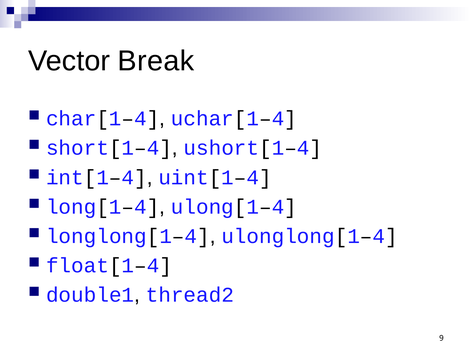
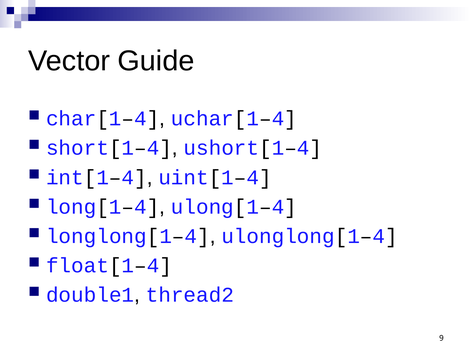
Break: Break -> Guide (156, 61)
